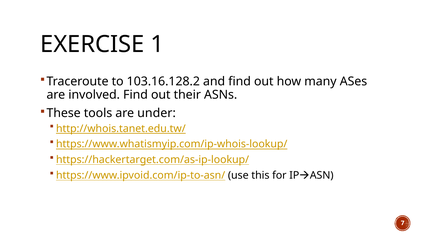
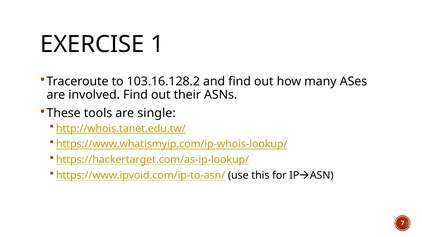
under: under -> single (157, 113)
